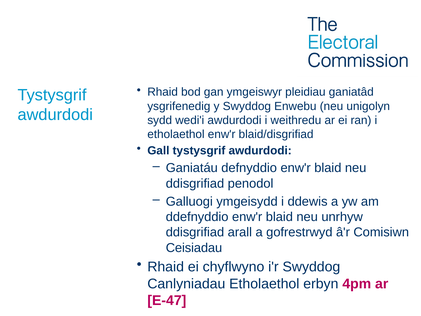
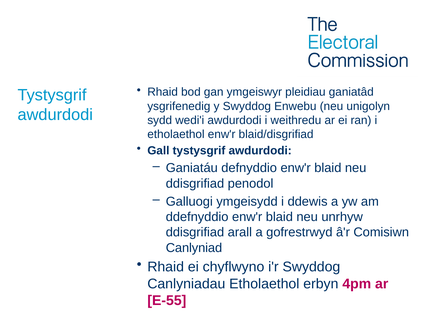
Ceisiadau: Ceisiadau -> Canlyniad (194, 248)
E-47: E-47 -> E-55 (167, 300)
